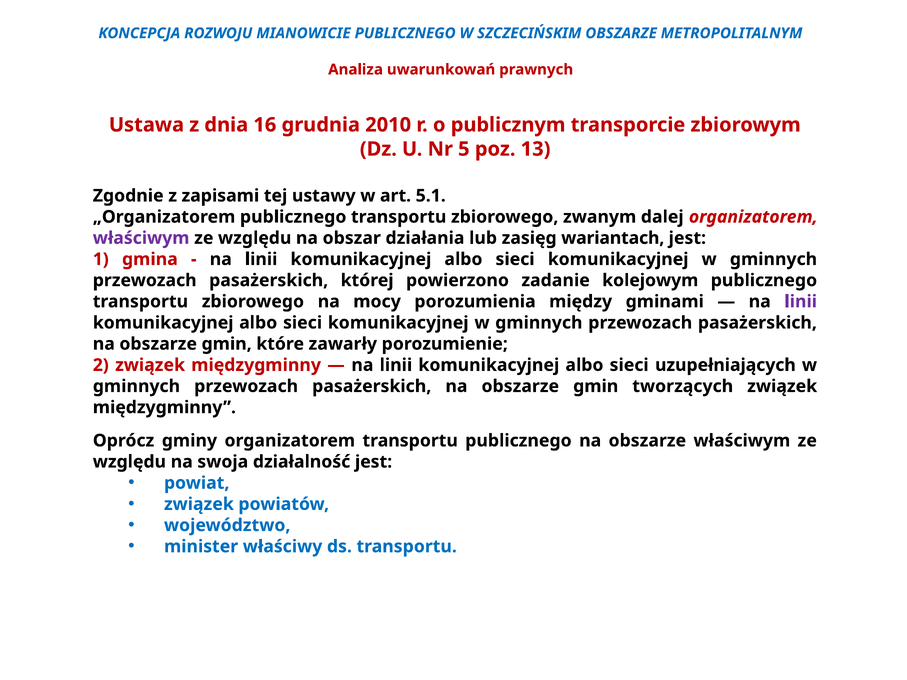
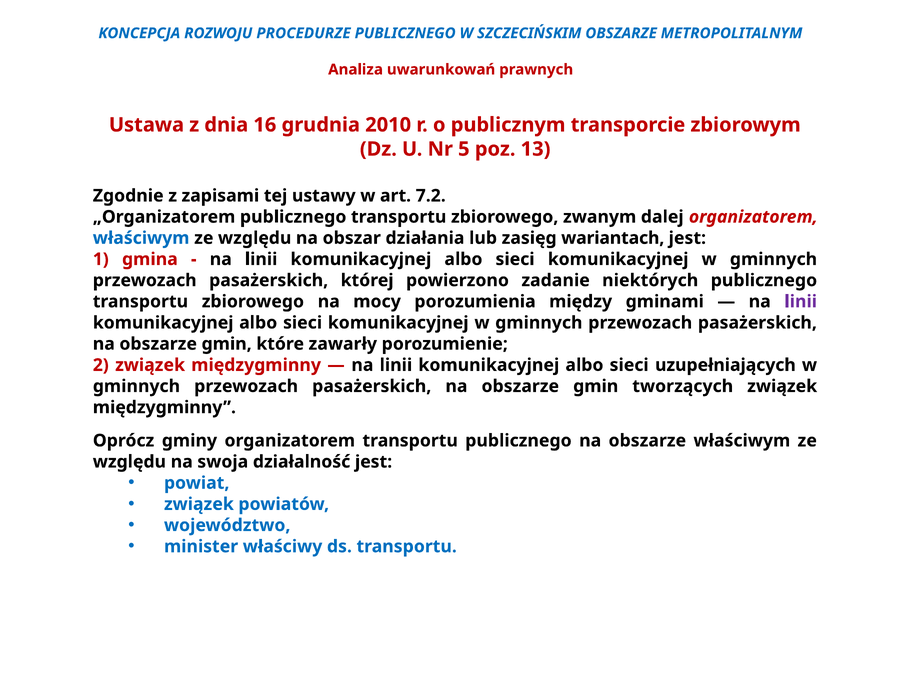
MIANOWICIE: MIANOWICIE -> PROCEDURZE (303, 33)
5.1: 5.1 -> 7.2 (431, 196)
właściwym colour: purple -> blue (141, 238)
kolejowym: kolejowym -> niektórych (650, 280)
